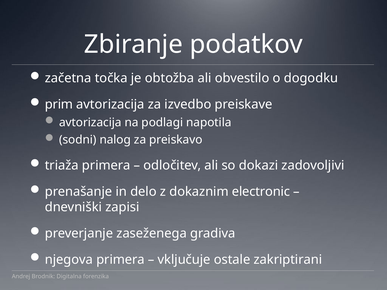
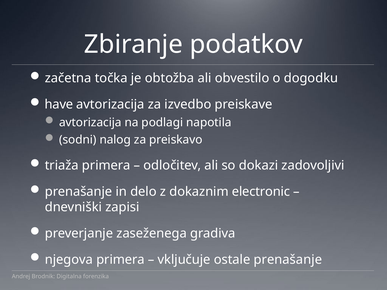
prim: prim -> have (59, 105)
ostale zakriptirani: zakriptirani -> prenašanje (288, 260)
